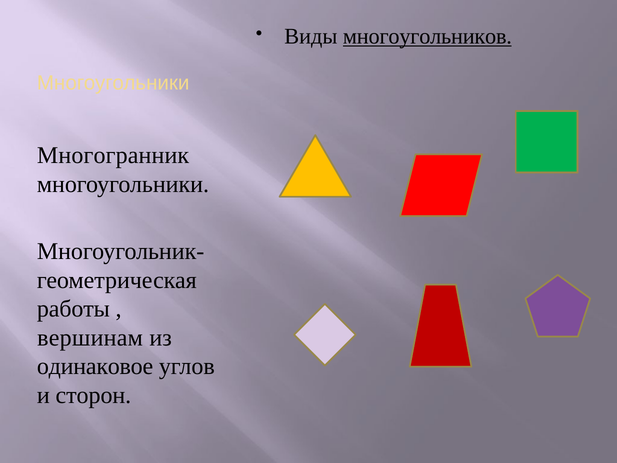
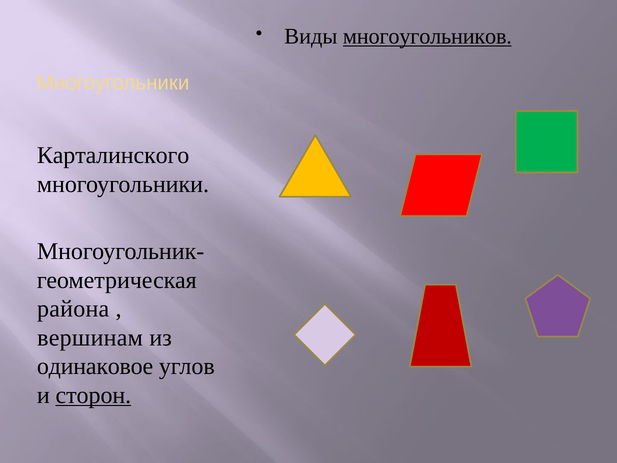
Многогранник: Многогранник -> Карталинского (113, 155)
работы: работы -> района (73, 309)
сторон underline: none -> present (93, 395)
